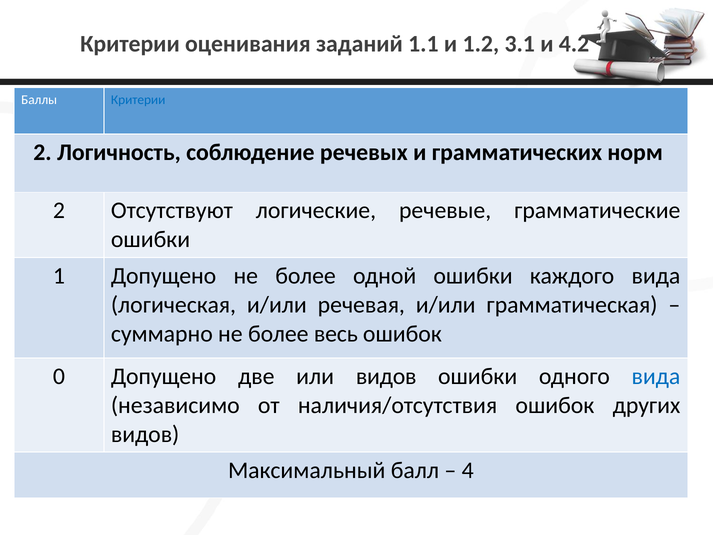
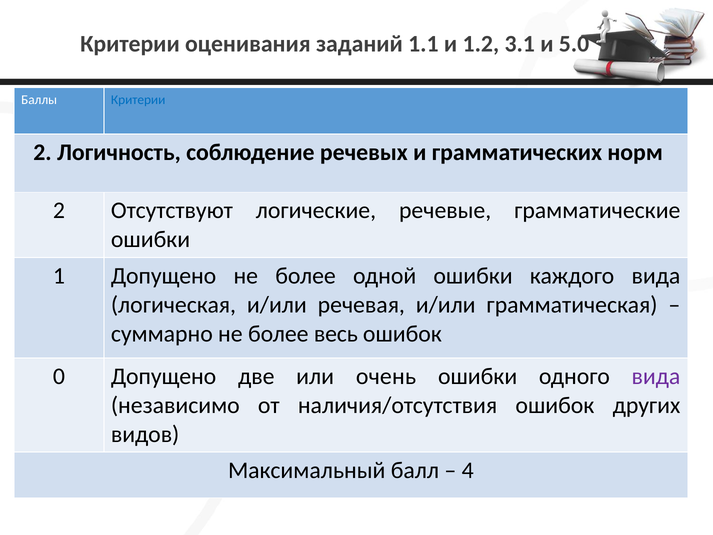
4.2: 4.2 -> 5.0 (574, 44)
или видов: видов -> очень (386, 376)
вида colour: blue -> purple (656, 376)
